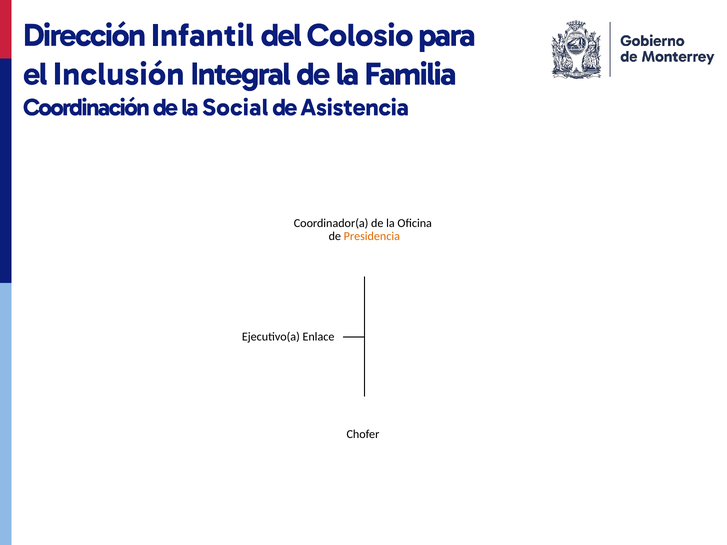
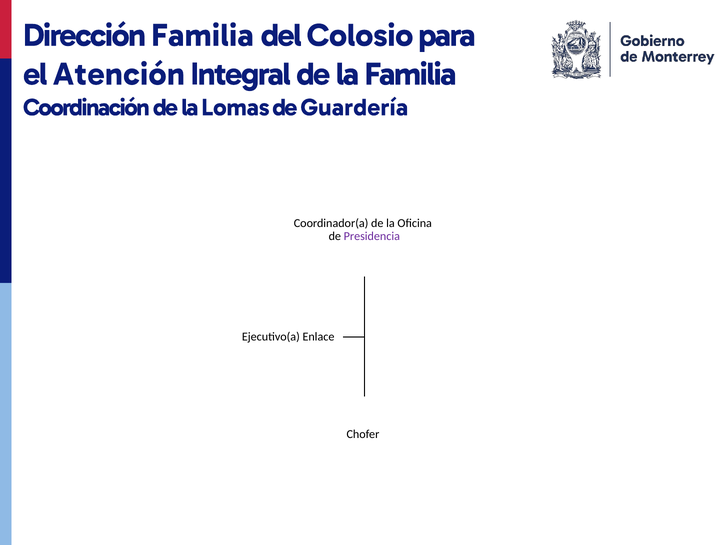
Dirección Infantil: Infantil -> Familia (203, 35)
Inclusión: Inclusión -> Atención (119, 74)
Social: Social -> Lomas (235, 107)
Asistencia: Asistencia -> Guardería (354, 107)
Presidencia colour: orange -> purple (372, 236)
